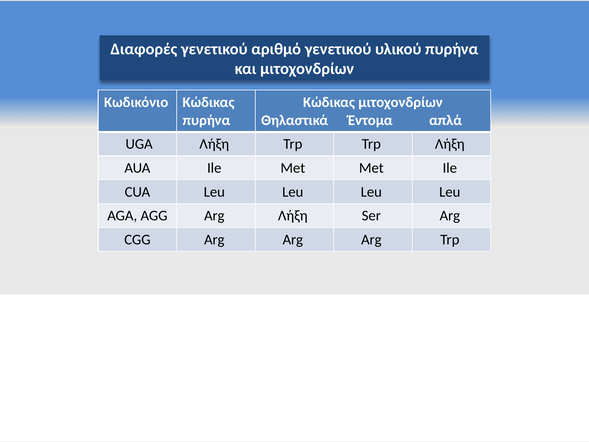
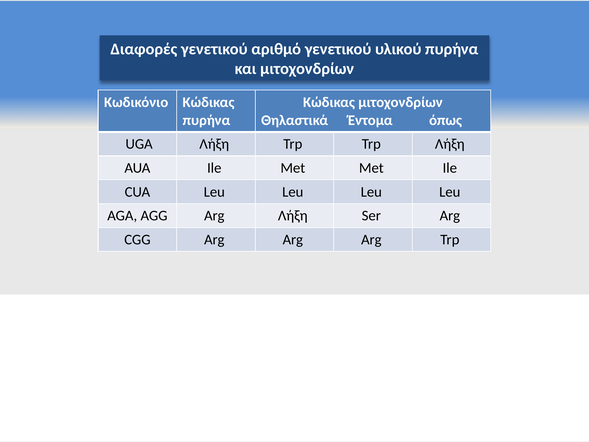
απλά: απλά -> όπως (446, 120)
